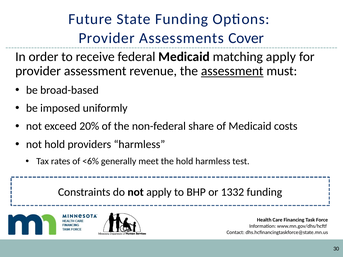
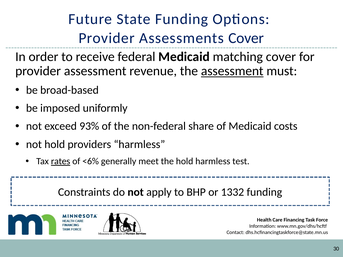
matching apply: apply -> cover (281, 57)
20%: 20% -> 93% (89, 126)
rates underline: none -> present (61, 161)
